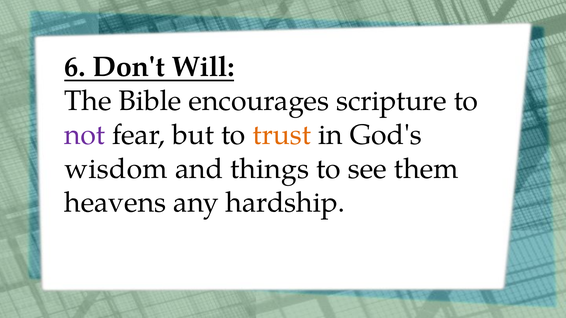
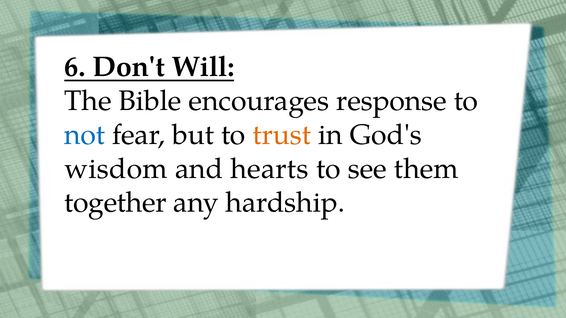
scripture: scripture -> response (391, 101)
not colour: purple -> blue (85, 135)
things: things -> hearts (269, 169)
heavens: heavens -> together (115, 203)
